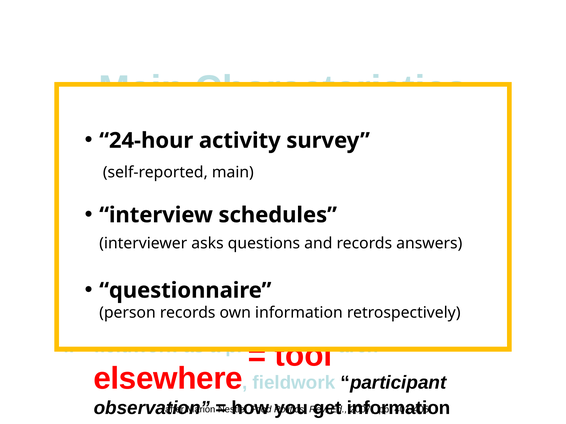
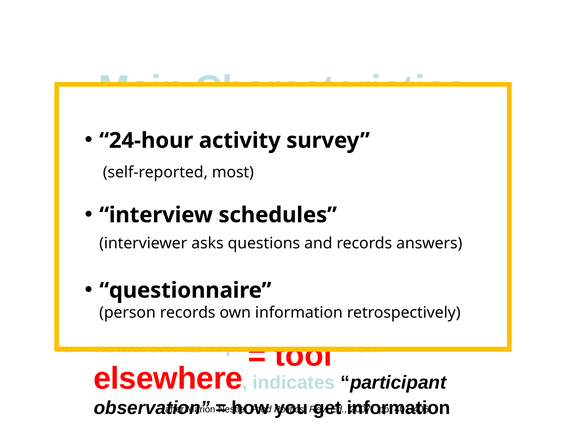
self-reported main: main -> most (233, 172)
fieldwork: fieldwork -> indicates (294, 383)
